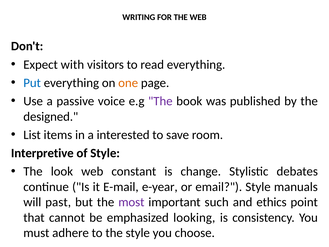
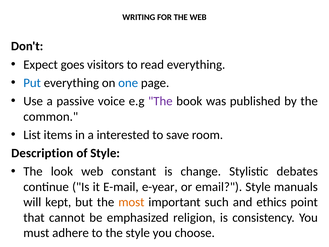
with: with -> goes (73, 64)
one colour: orange -> blue (128, 83)
designed: designed -> common (51, 116)
Interpretive: Interpretive -> Description (42, 153)
past: past -> kept (58, 202)
most colour: purple -> orange (131, 202)
looking: looking -> religion (194, 217)
